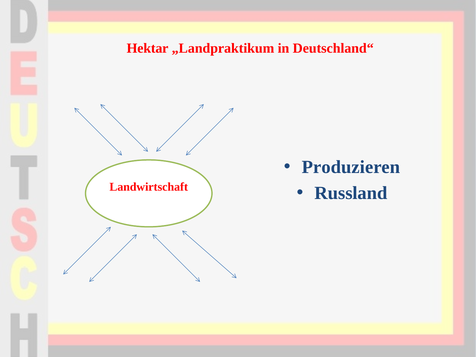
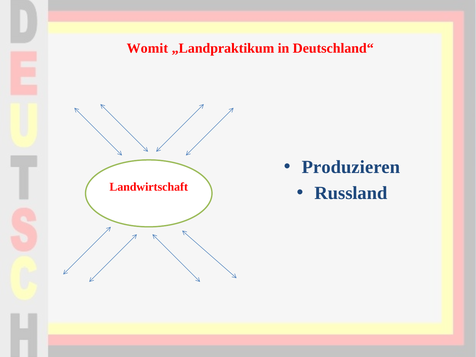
Hektar: Hektar -> Womit (147, 48)
